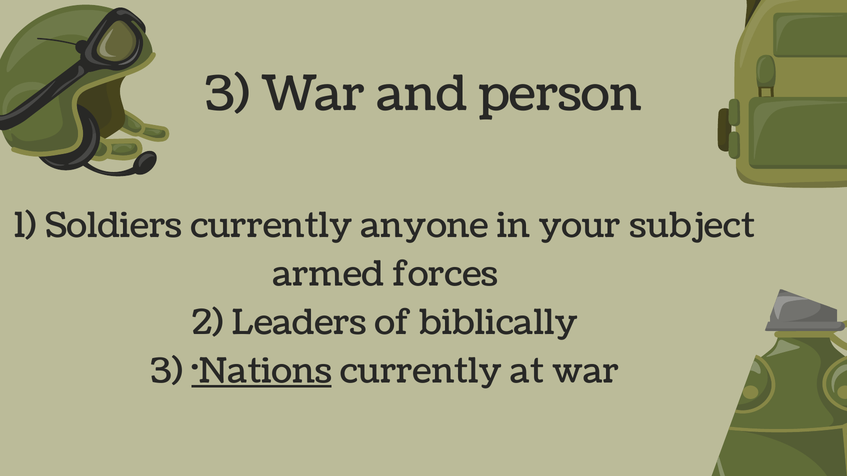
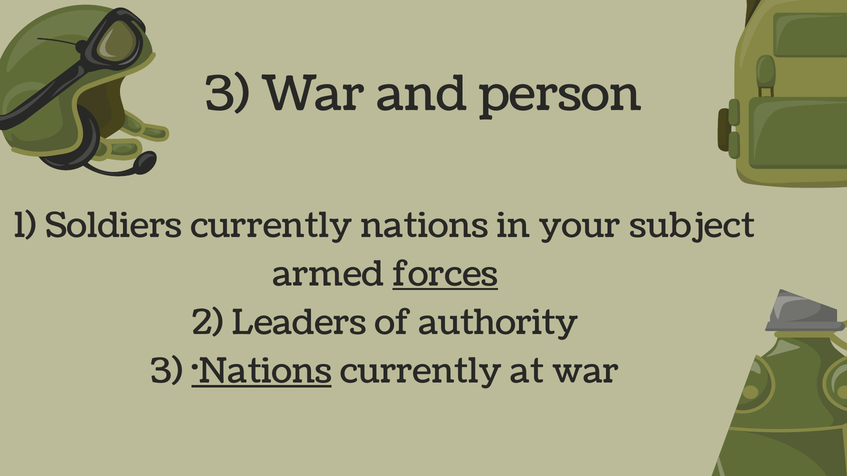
anyone: anyone -> nations (425, 226)
forces underline: none -> present (445, 274)
biblically: biblically -> authority (499, 323)
